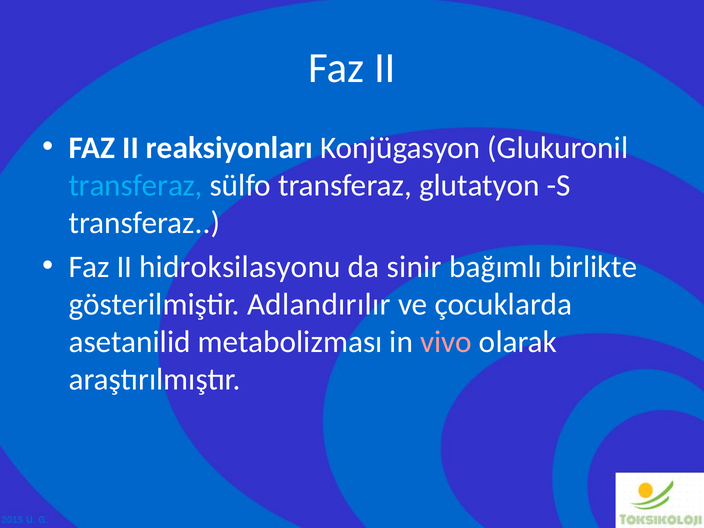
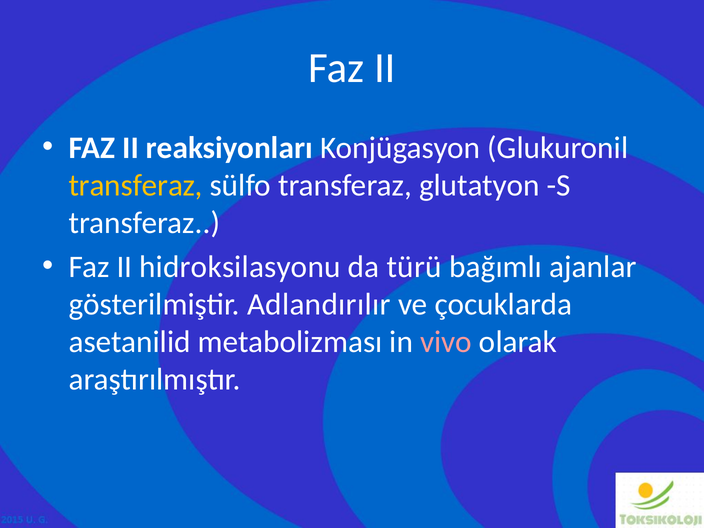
transferaz colour: light blue -> yellow (136, 185)
sinir: sinir -> türü (414, 267)
birlikte: birlikte -> ajanlar (593, 267)
